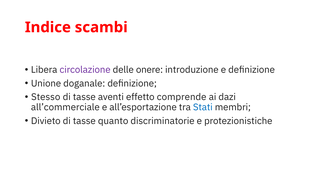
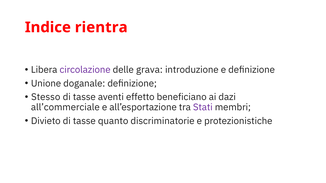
scambi: scambi -> rientra (101, 27)
onere: onere -> grava (149, 70)
comprende: comprende -> beneficiano (182, 97)
Stati colour: blue -> purple (203, 108)
